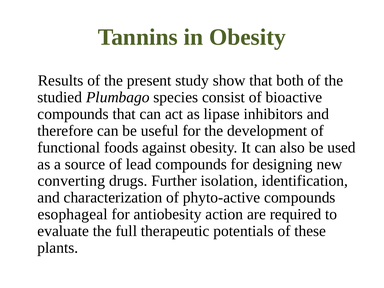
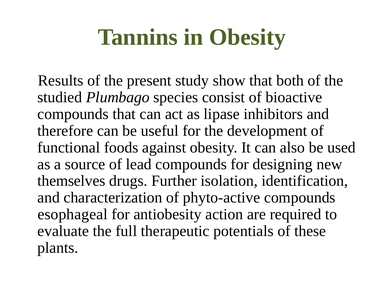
converting: converting -> themselves (71, 181)
